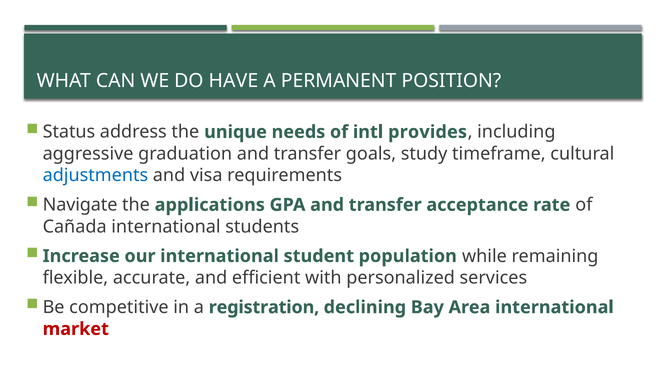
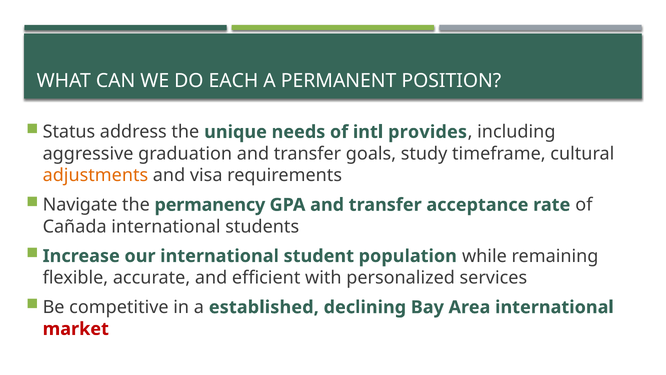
HAVE: HAVE -> EACH (233, 81)
adjustments colour: blue -> orange (95, 175)
applications: applications -> permanency (210, 205)
registration: registration -> established (264, 307)
